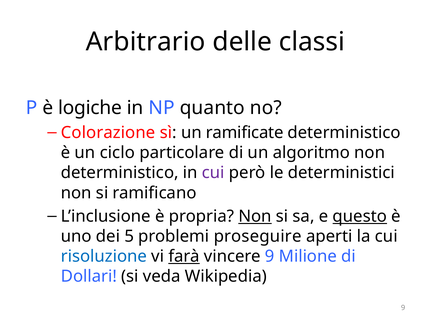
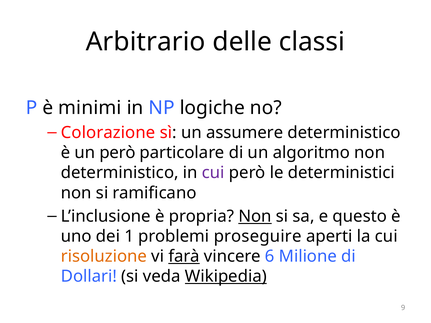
logiche: logiche -> minimi (90, 108)
quanto: quanto -> logiche (212, 108)
ramificate: ramificate -> assumere (245, 133)
un ciclo: ciclo -> però (118, 153)
questo underline: present -> none (360, 216)
5: 5 -> 1 (129, 236)
risoluzione colour: blue -> orange (104, 257)
vincere 9: 9 -> 6 (270, 257)
Wikipedia underline: none -> present (226, 277)
